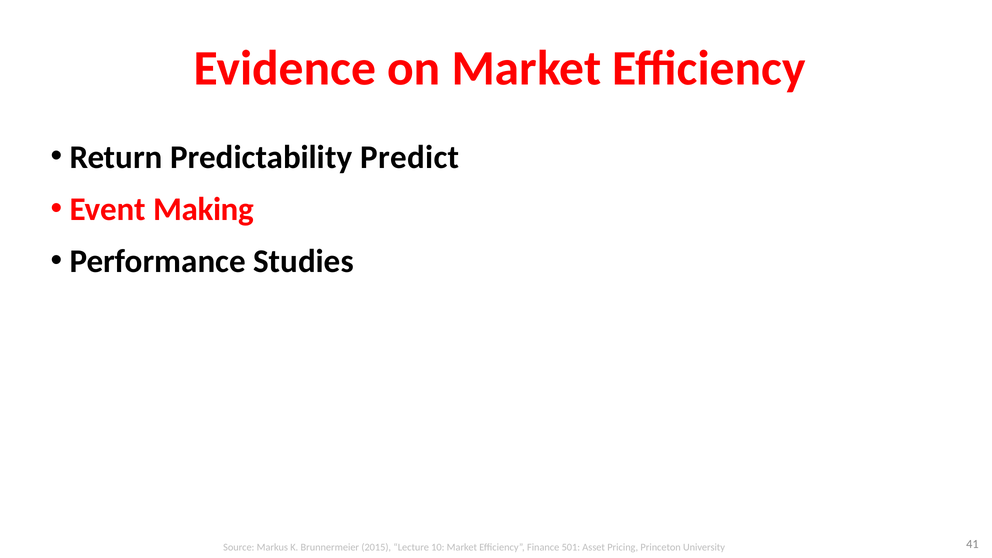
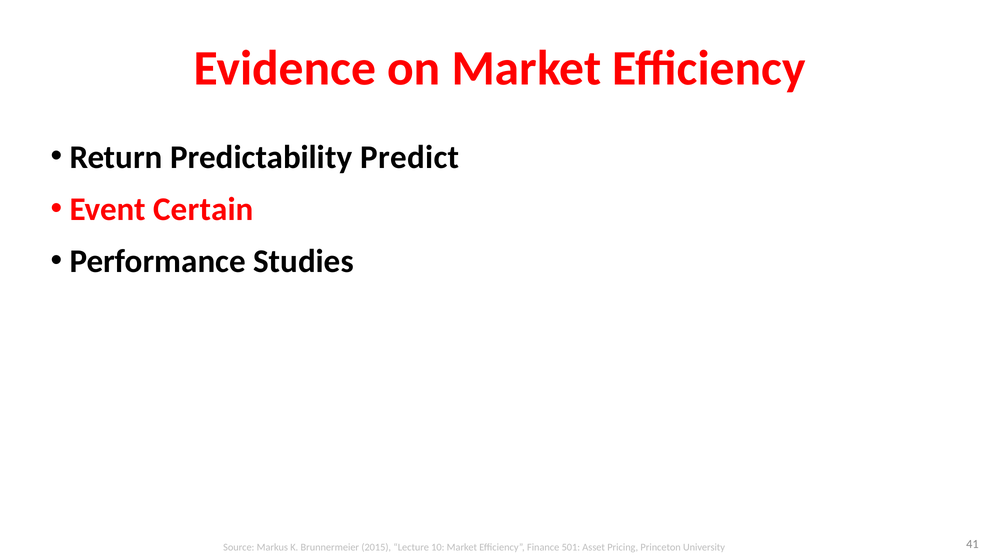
Making: Making -> Certain (203, 209)
